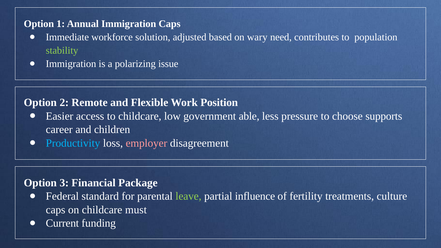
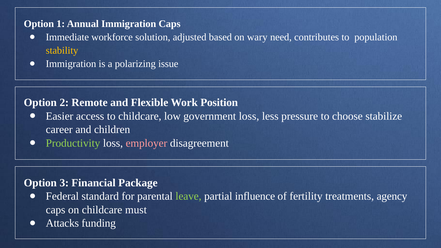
stability colour: light green -> yellow (62, 51)
government able: able -> loss (249, 116)
supports: supports -> stabilize (384, 116)
Productivity colour: light blue -> light green (73, 143)
culture: culture -> agency (392, 196)
Current: Current -> Attacks (62, 223)
